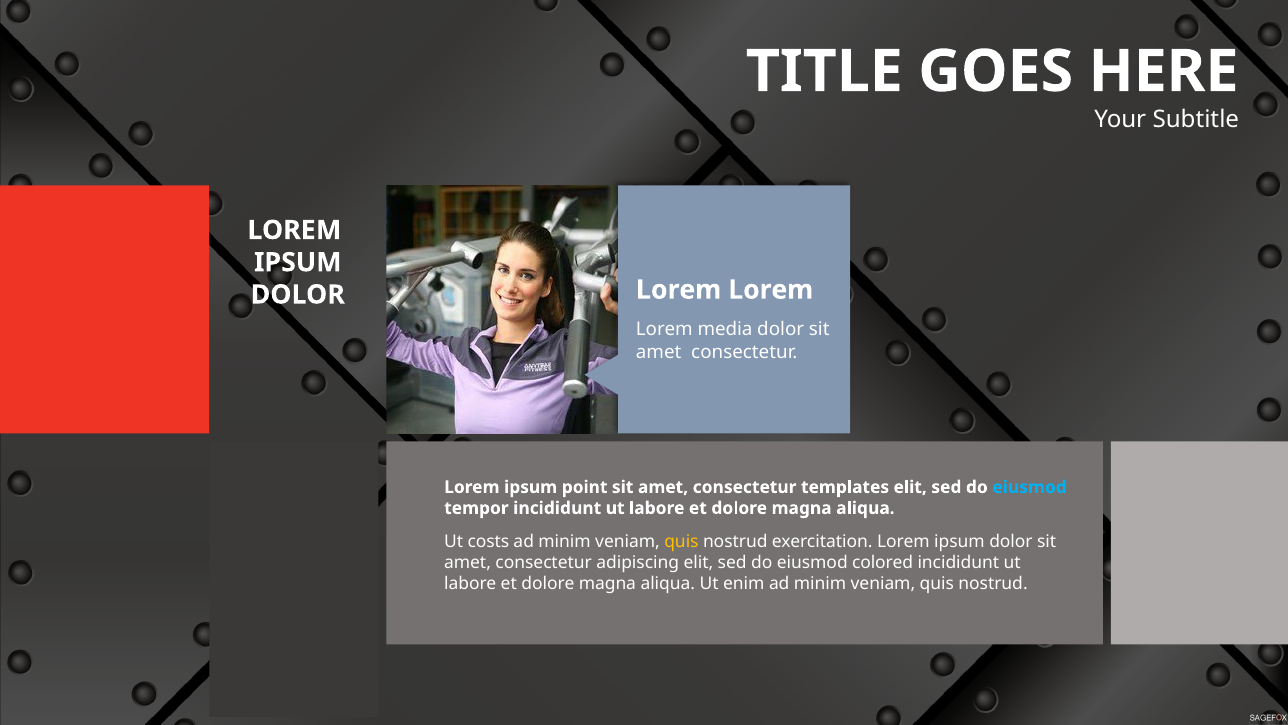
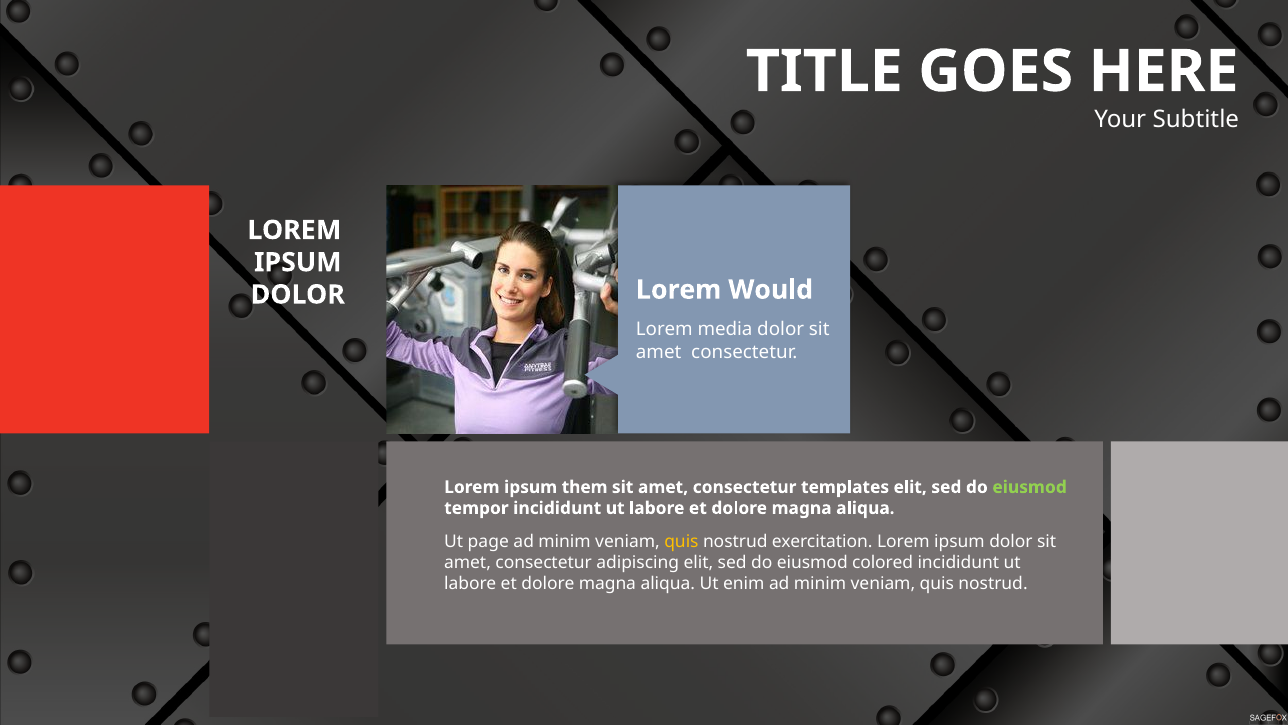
Lorem: Lorem -> Would (771, 290)
point: point -> them (585, 487)
eiusmod colour: light blue -> light green (1030, 487)
costs: costs -> page (488, 542)
